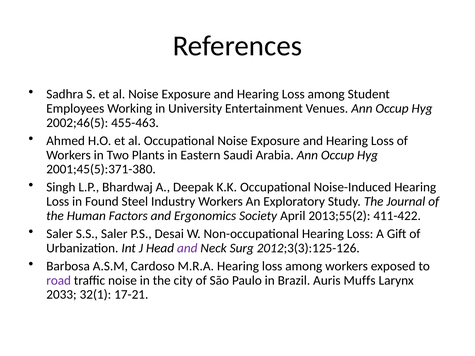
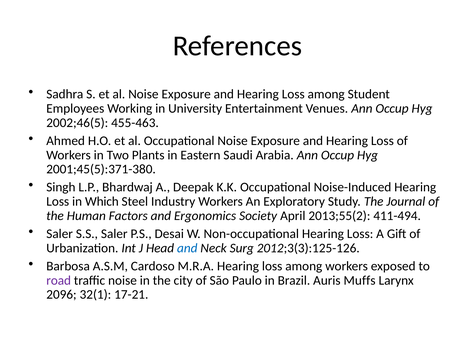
Found: Found -> Which (102, 202)
411-422: 411-422 -> 411-494 (397, 216)
and colour: purple -> blue (187, 248)
2033: 2033 -> 2096 (61, 295)
